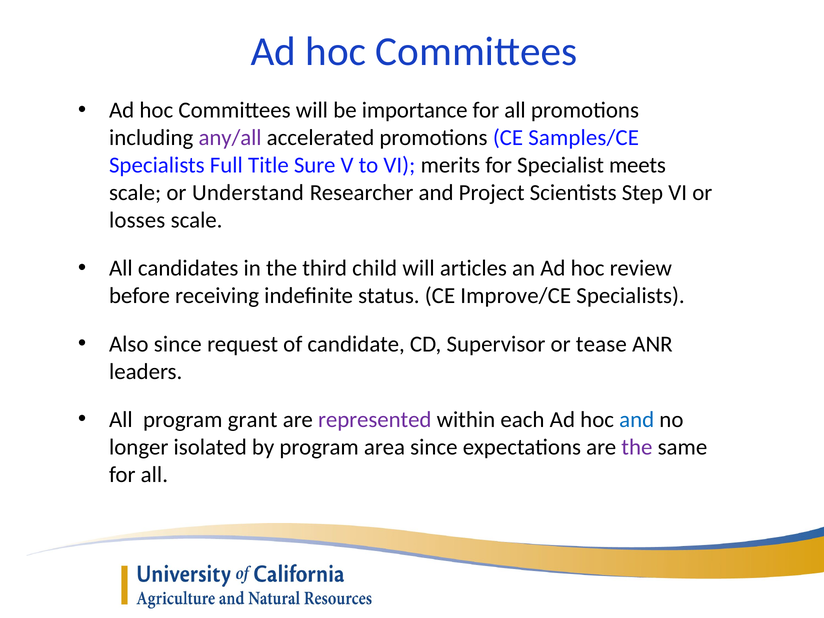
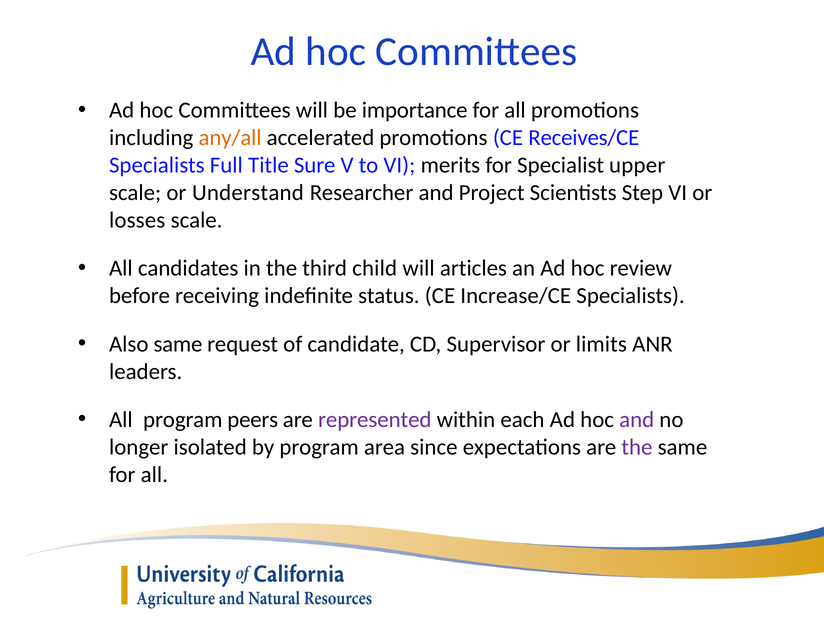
any/all colour: purple -> orange (230, 138)
Samples/CE: Samples/CE -> Receives/CE (584, 138)
meets: meets -> upper (637, 165)
Improve/CE: Improve/CE -> Increase/CE (516, 296)
Also since: since -> same (178, 344)
tease: tease -> limits (601, 344)
grant: grant -> peers (253, 420)
and colour: blue -> purple (637, 420)
